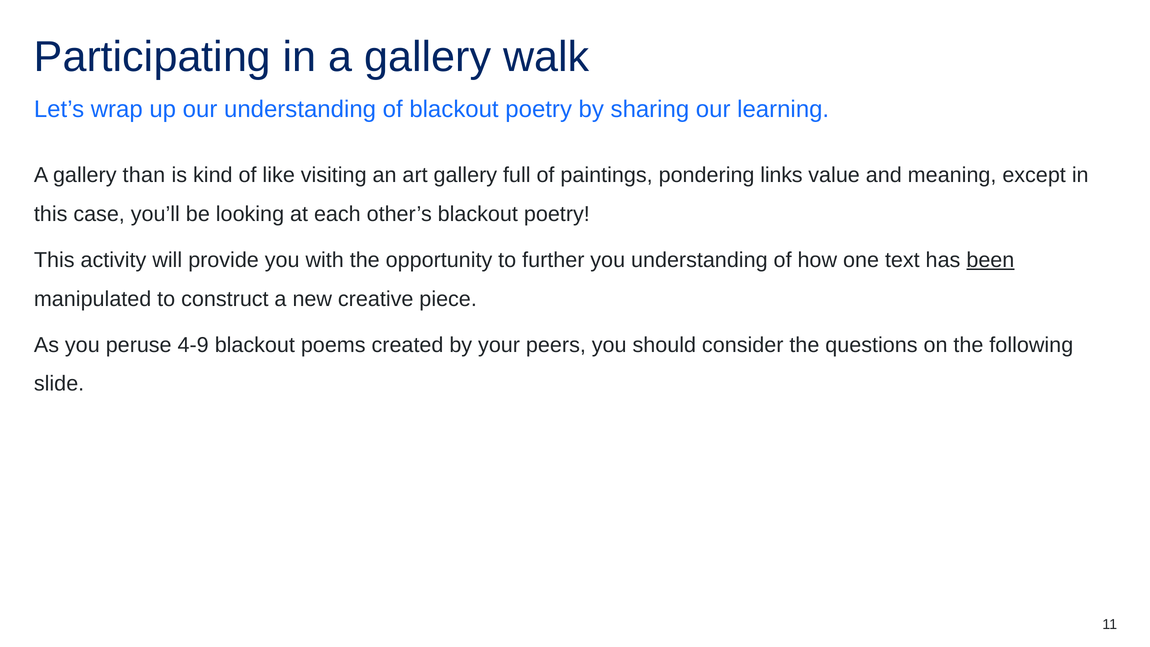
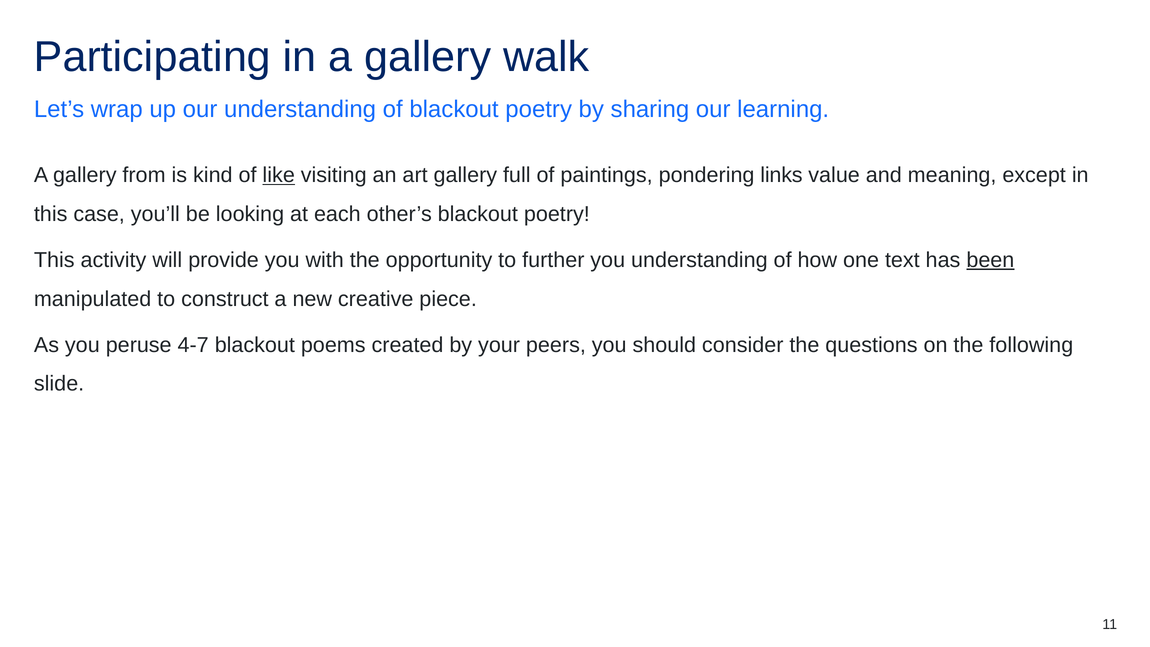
than: than -> from (144, 175)
like underline: none -> present (279, 175)
4-9: 4-9 -> 4-7 (193, 345)
